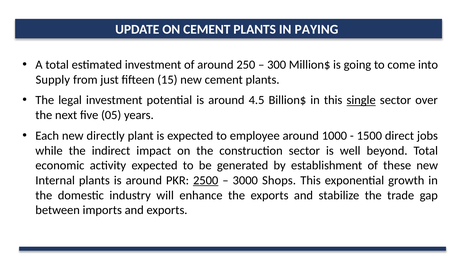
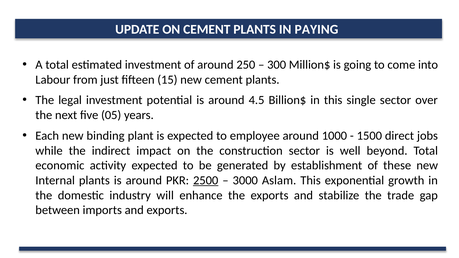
Supply: Supply -> Labour (53, 80)
single underline: present -> none (361, 100)
directly: directly -> binding (106, 136)
Shops: Shops -> Aslam (279, 181)
